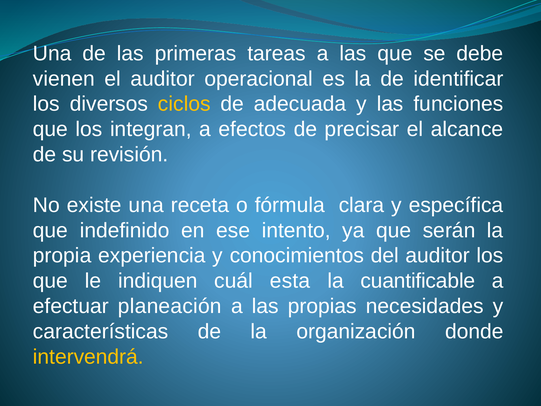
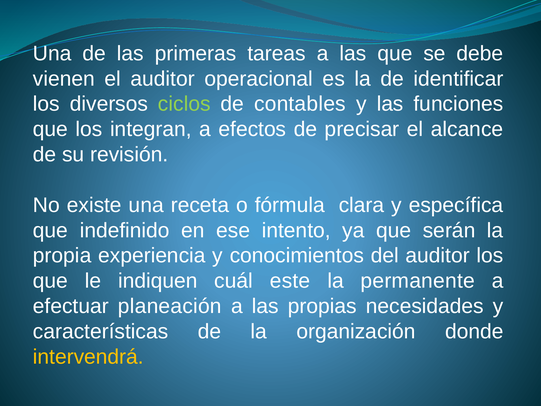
ciclos colour: yellow -> light green (184, 104)
adecuada: adecuada -> contables (300, 104)
esta: esta -> este (290, 281)
cuantificable: cuantificable -> permanente (418, 281)
